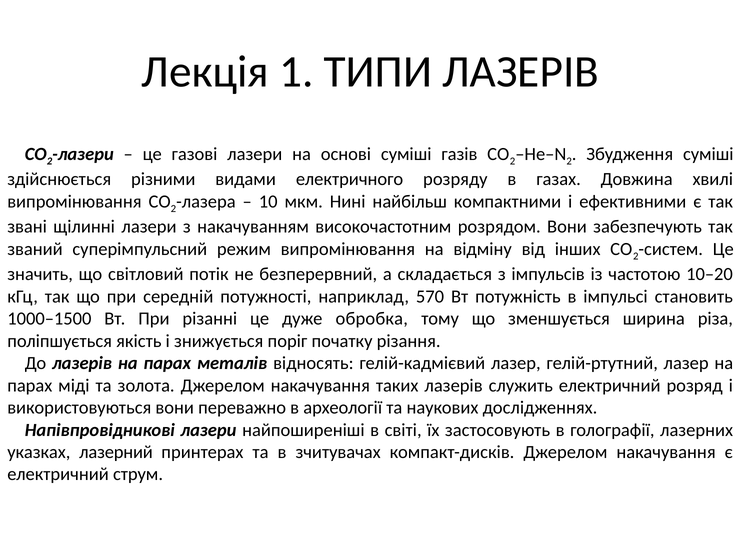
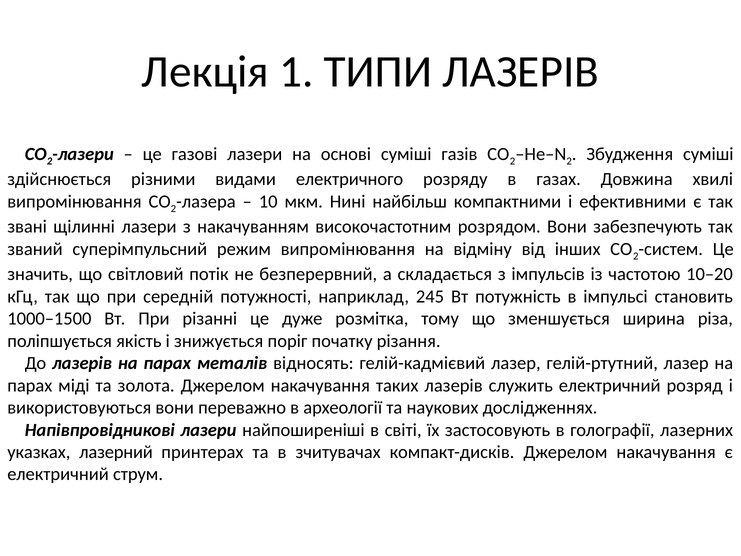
570: 570 -> 245 (430, 296)
обробка: обробка -> розмітка (372, 319)
